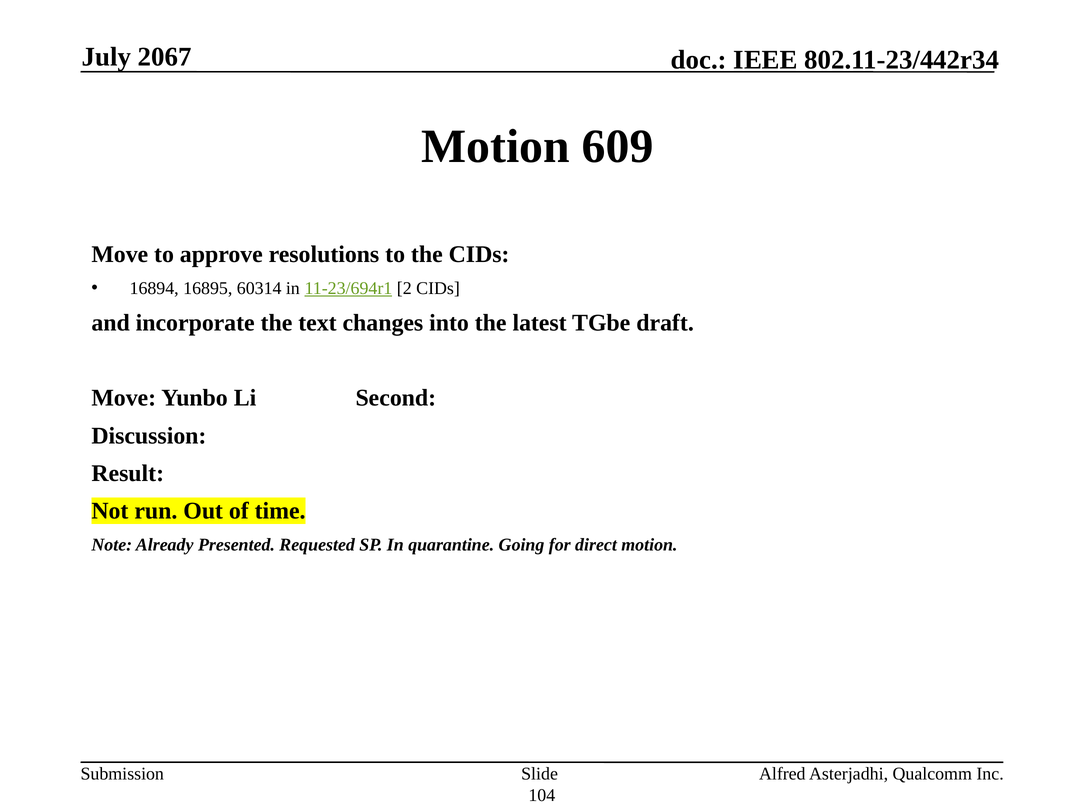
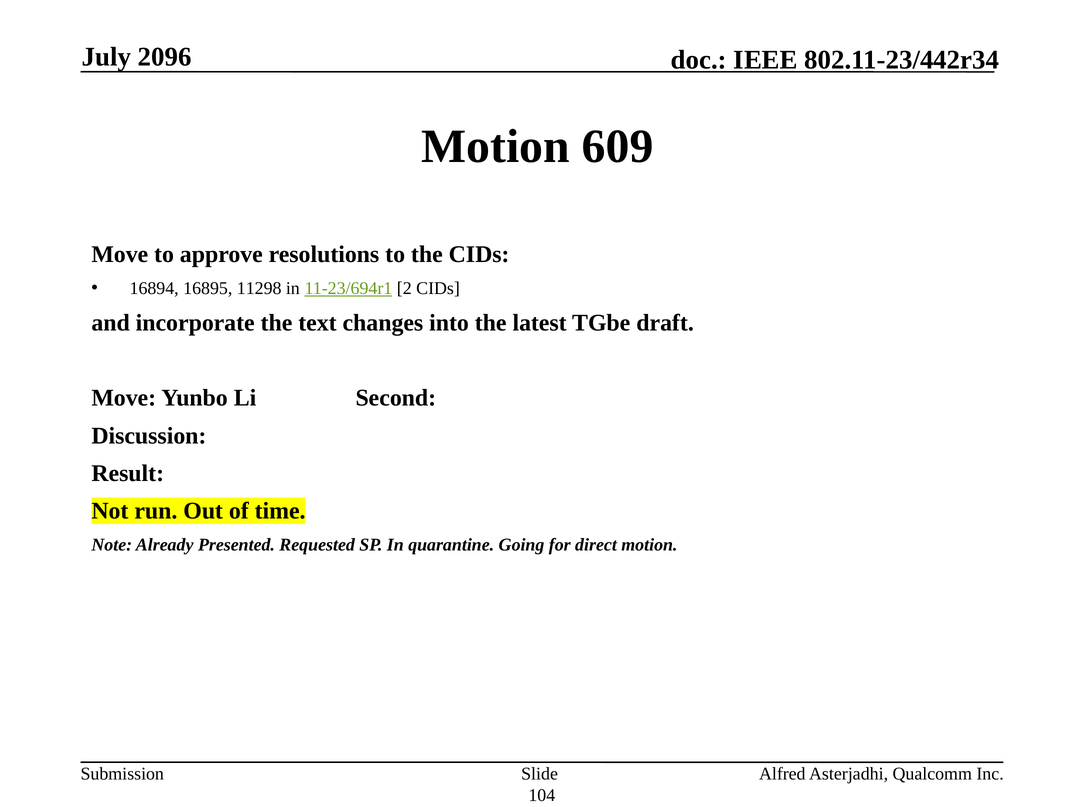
2067: 2067 -> 2096 (165, 57)
60314: 60314 -> 11298 (259, 288)
